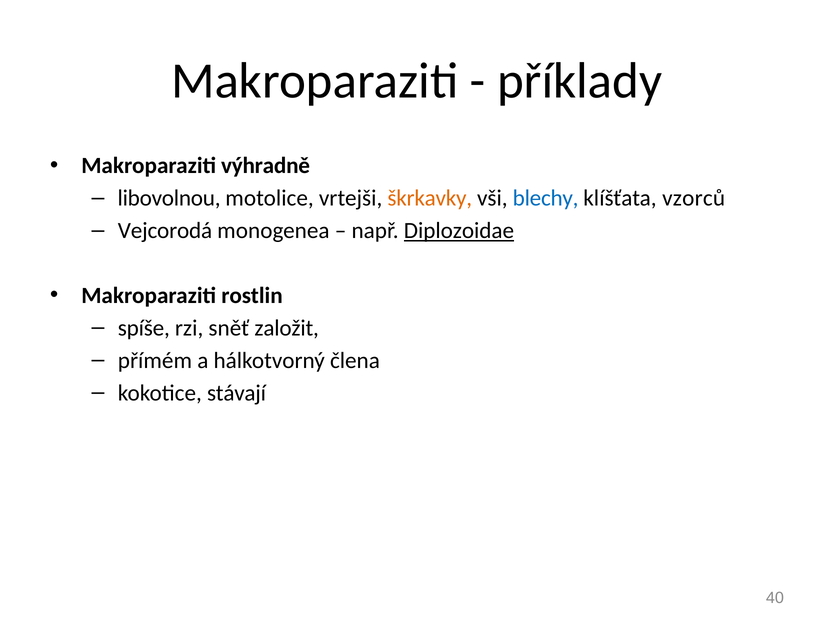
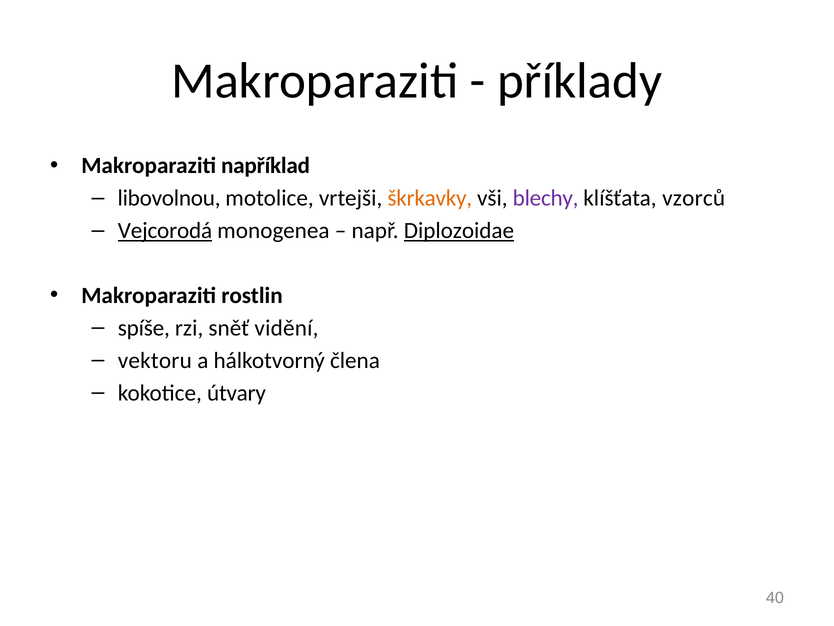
výhradně: výhradně -> například (266, 166)
blechy colour: blue -> purple (546, 198)
Vejcorodá underline: none -> present (165, 231)
založit: založit -> vidění (286, 328)
přímém: přímém -> vektoru (155, 360)
stávají: stávají -> útvary (236, 393)
